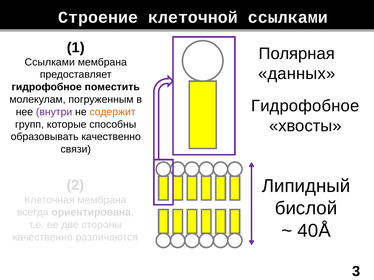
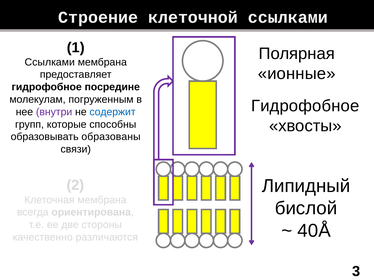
данных: данных -> ионные (297, 74)
поместить: поместить -> посредине (112, 87)
содержит colour: orange -> blue (113, 112)
образовывать качественно: качественно -> образованы (111, 137)
